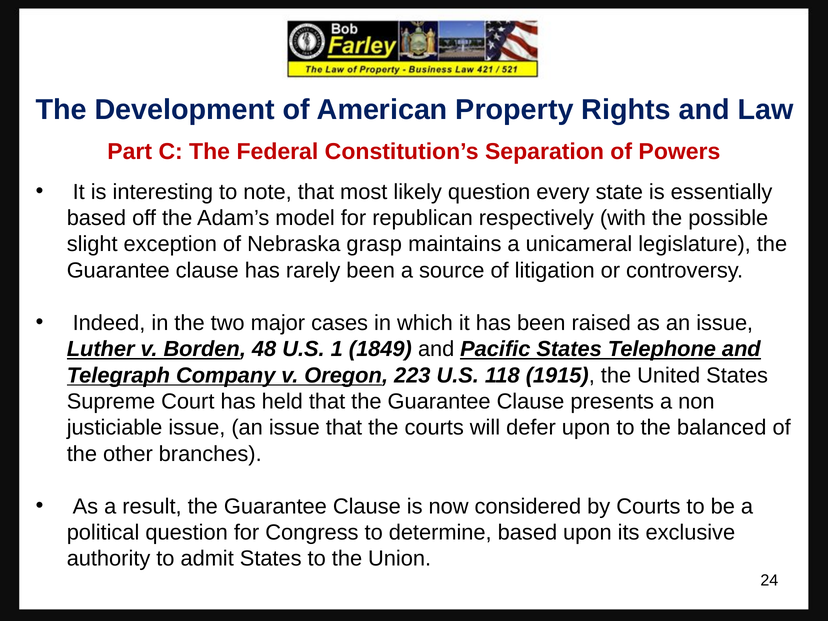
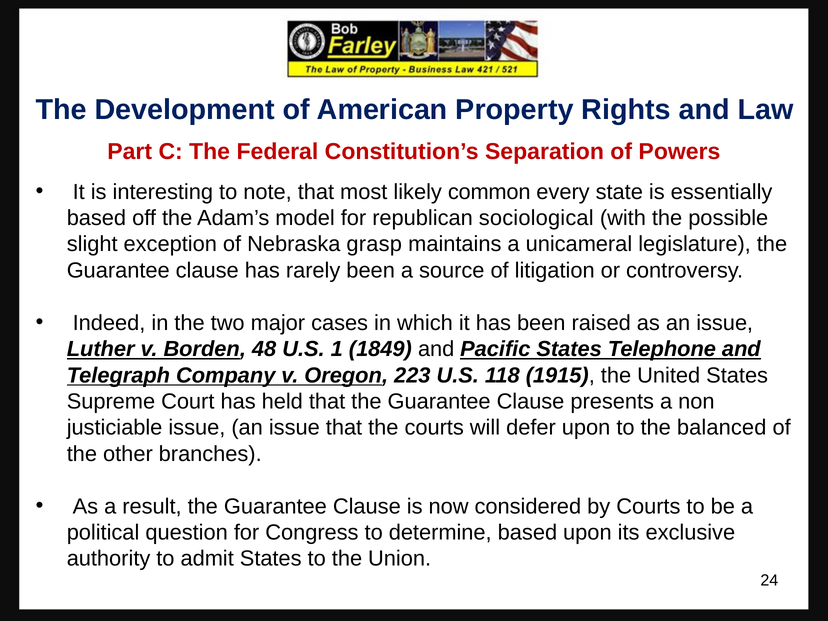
likely question: question -> common (489, 192)
respectively: respectively -> sociological (536, 218)
